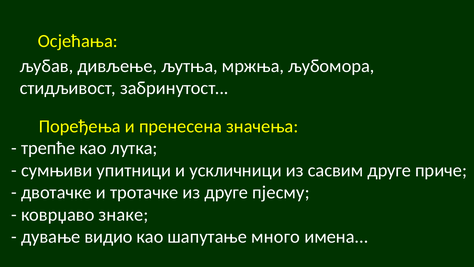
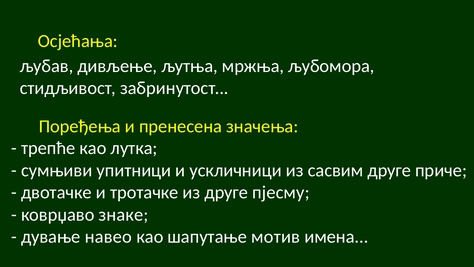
видио: видио -> навео (108, 237)
много: много -> мотив (276, 237)
